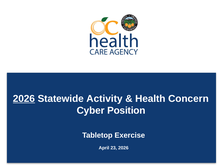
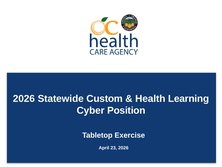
2026 underline: present -> none (24, 98)
Activity: Activity -> Custom (105, 98)
Concern: Concern -> Learning (189, 98)
